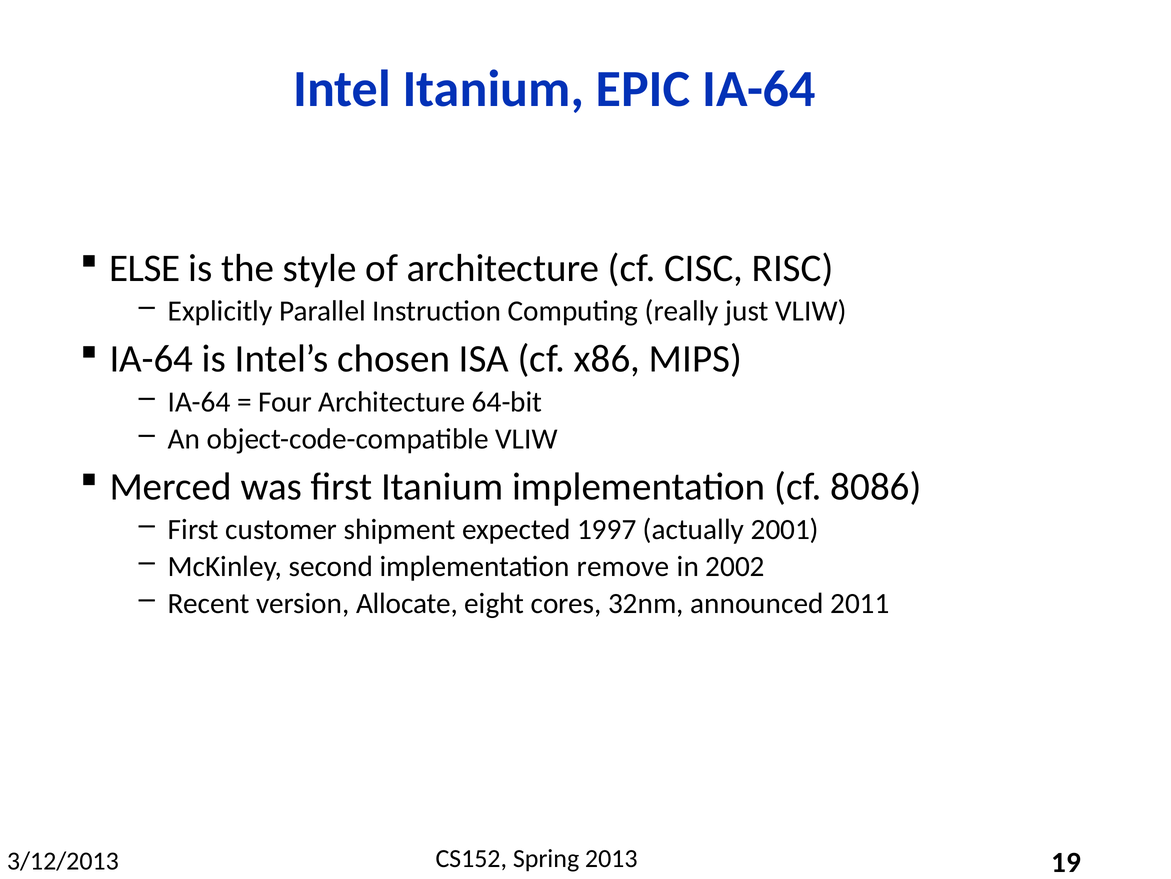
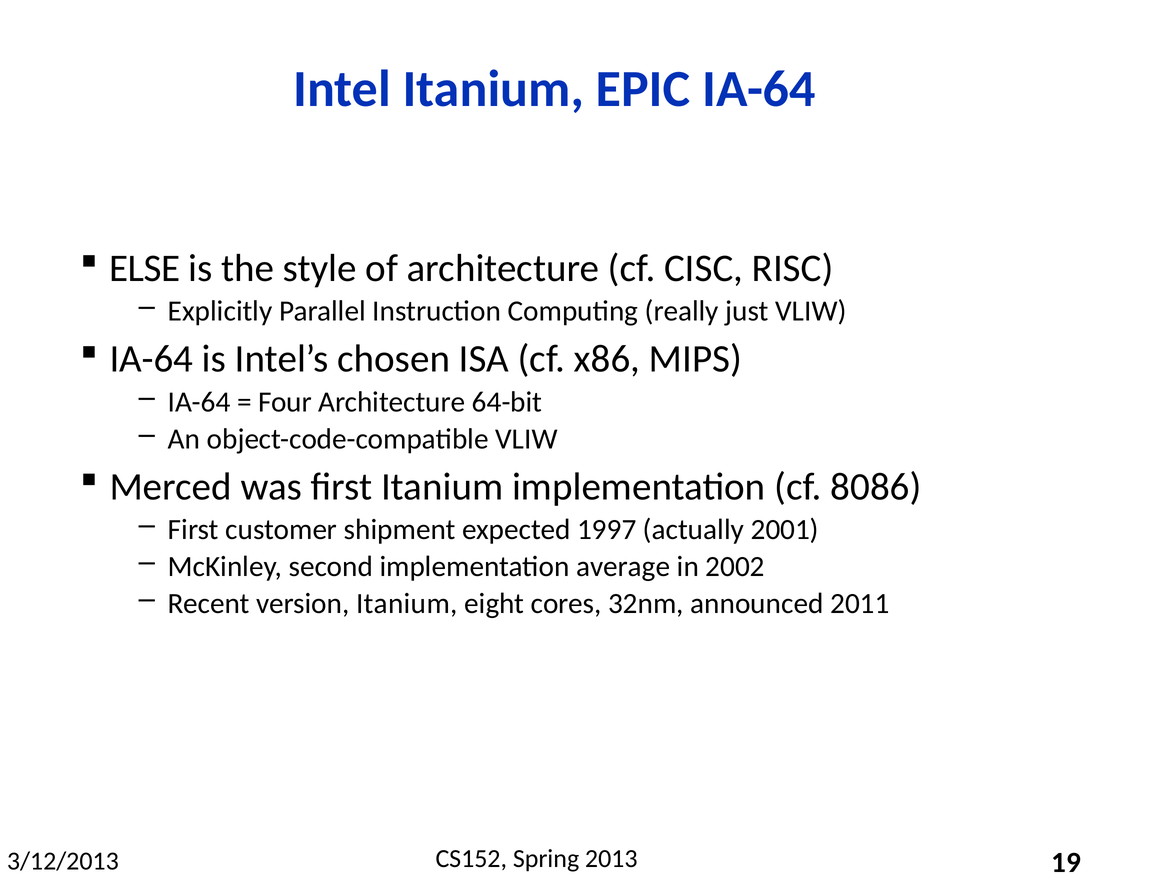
remove: remove -> average (623, 566)
version Allocate: Allocate -> Itanium (407, 603)
